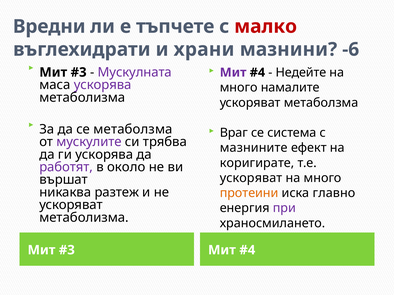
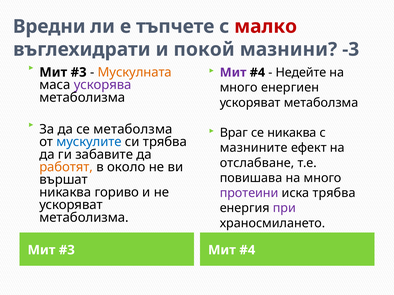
храни: храни -> покой (204, 50)
-6: -6 -> -3 (351, 50)
Мускулната colour: purple -> orange (135, 72)
намалите: намалите -> енергиен (290, 88)
се система: система -> никаква (292, 133)
мускулите colour: purple -> blue (89, 142)
ги ускорява: ускорява -> забавите (104, 155)
коригирате: коригирате -> отслабване (257, 163)
работят colour: purple -> orange (66, 167)
ускоряват: ускоряват -> повишава (251, 178)
разтеж: разтеж -> гориво (117, 193)
протеини colour: orange -> purple (249, 193)
иска главно: главно -> трябва (334, 193)
